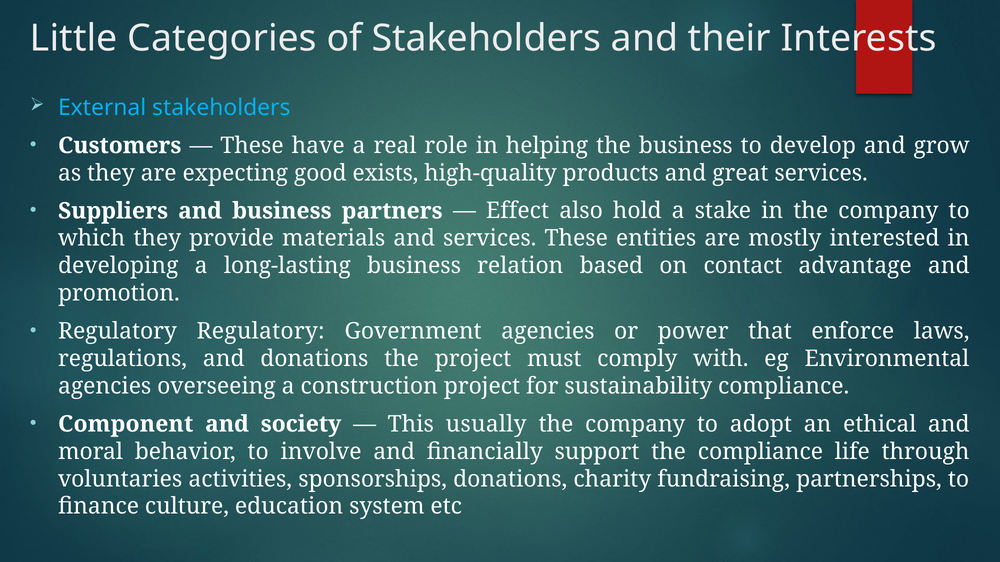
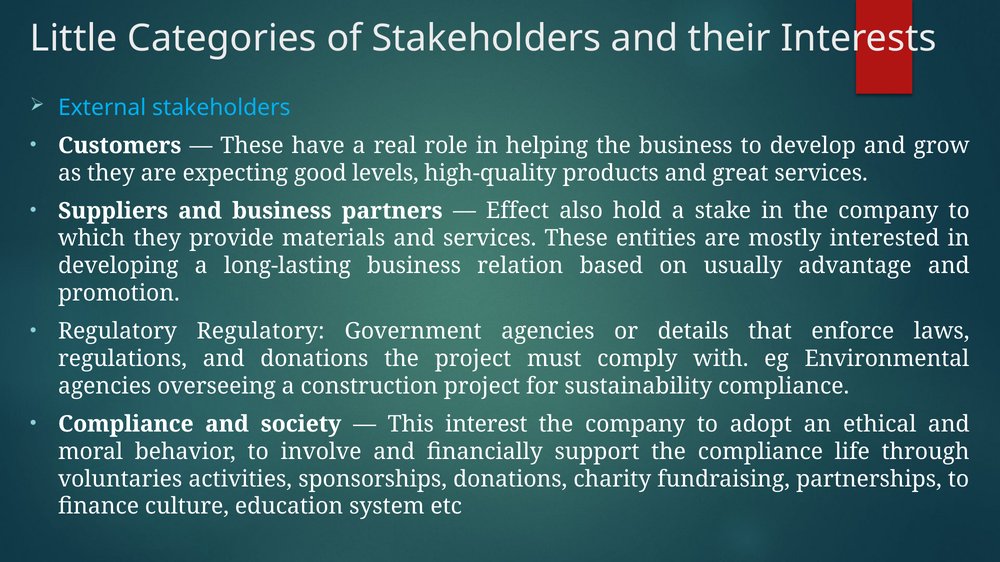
exists: exists -> levels (385, 173)
contact: contact -> usually (743, 266)
power: power -> details (693, 331)
Component: Component -> Compliance (126, 424)
usually: usually -> interest (486, 424)
